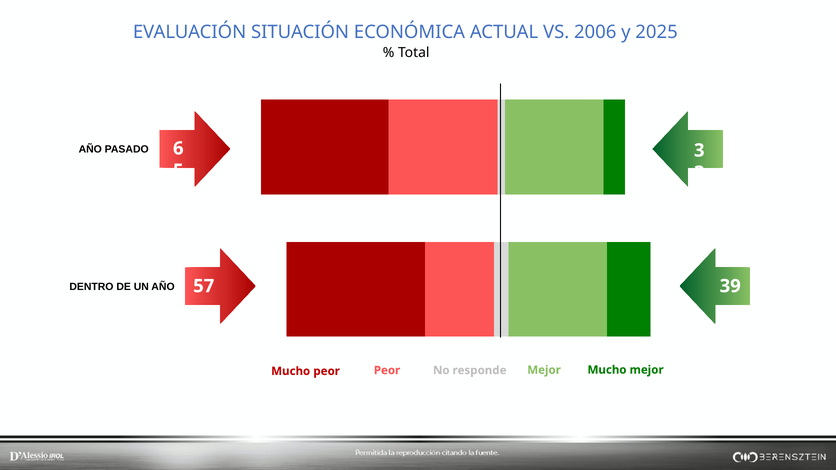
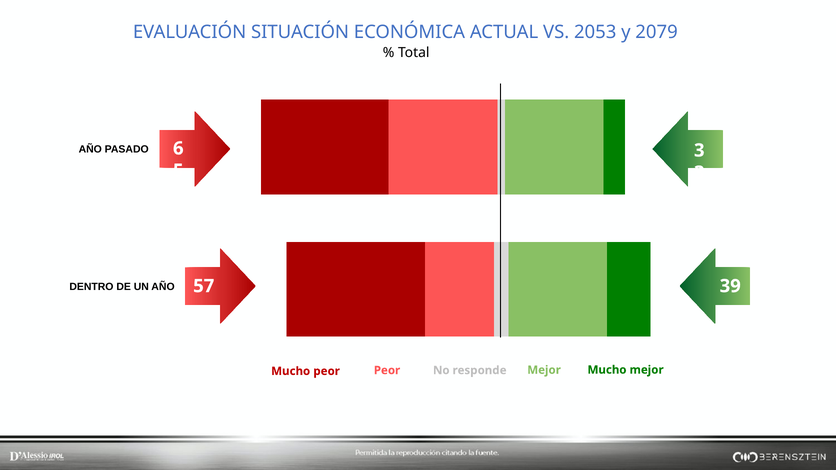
2006: 2006 -> 2053 (595, 32)
2025: 2025 -> 2079 (657, 32)
